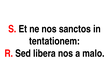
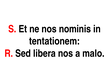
sanctos: sanctos -> nominis (75, 29)
